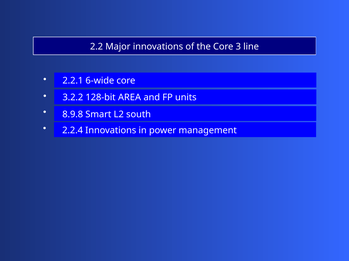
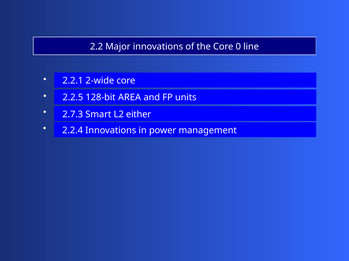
3: 3 -> 0 (238, 47)
6-wide: 6-wide -> 2-wide (100, 81)
3.2.2: 3.2.2 -> 2.2.5 (73, 98)
8.9.8: 8.9.8 -> 2.7.3 (73, 115)
south: south -> either (139, 115)
